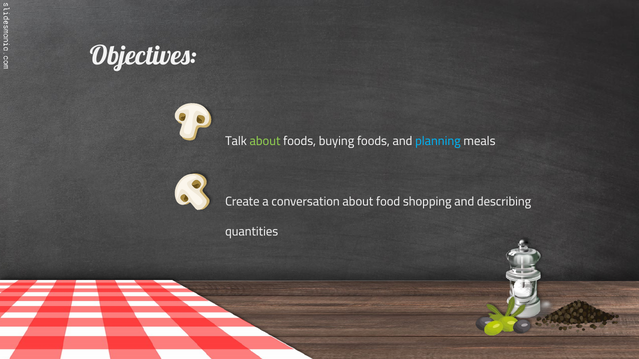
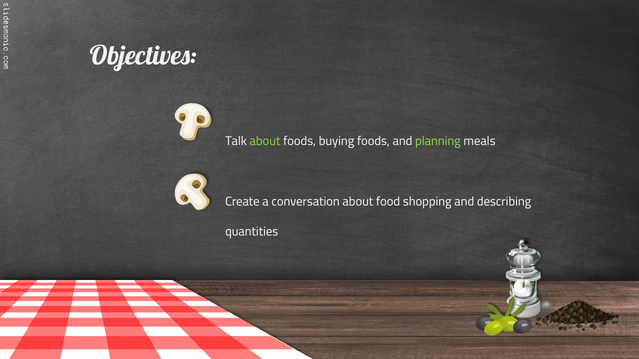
planning colour: light blue -> light green (438, 141)
